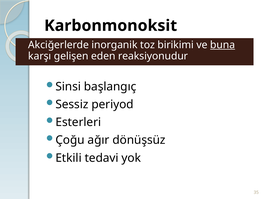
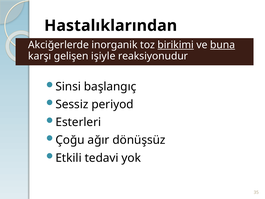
Karbonmonoksit: Karbonmonoksit -> Hastalıklarından (111, 26)
birikimi underline: none -> present (176, 45)
eden: eden -> işiyle (103, 56)
